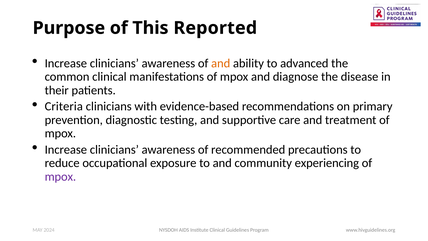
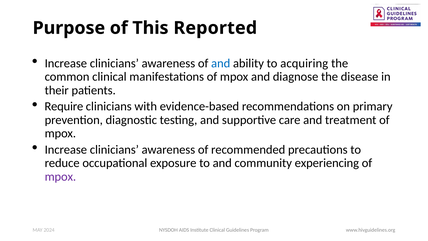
and colour: orange -> blue (221, 63)
advanced: advanced -> acquiring (304, 63)
Criteria: Criteria -> Require (64, 106)
